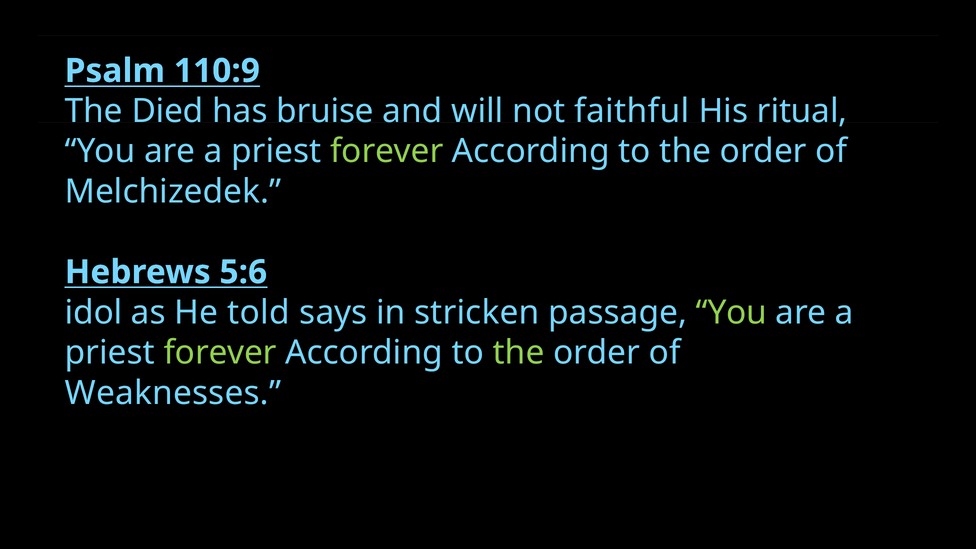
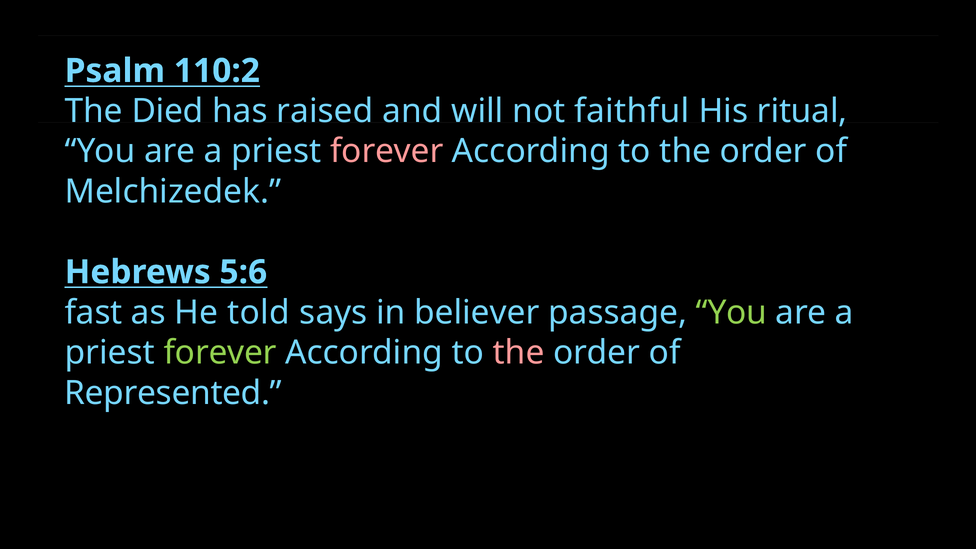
110:9: 110:9 -> 110:2 (217, 71)
bruise: bruise -> raised (325, 111)
forever colour: light green -> pink (387, 151)
idol: idol -> fast (94, 312)
stricken: stricken -> believer (477, 312)
the colour: light green -> pink (519, 353)
Weaknesses: Weaknesses -> Represented (173, 393)
